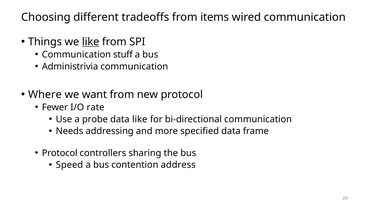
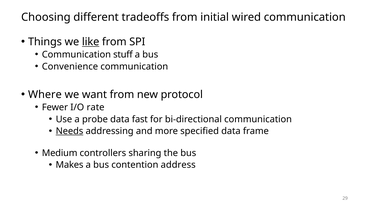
items: items -> initial (215, 17)
Administrivia: Administrivia -> Convenience (70, 66)
data like: like -> fast (140, 119)
Needs underline: none -> present (69, 131)
Protocol: Protocol -> Medium (60, 153)
Speed: Speed -> Makes (70, 165)
